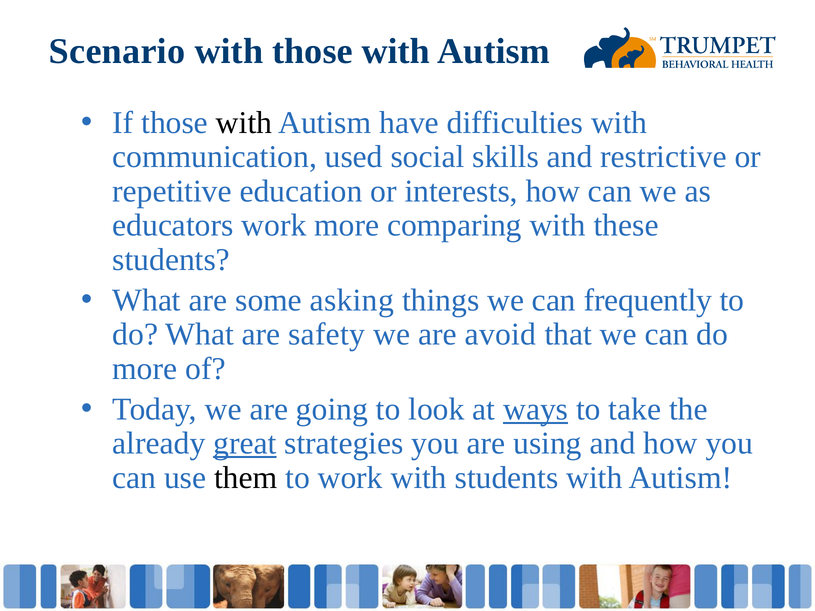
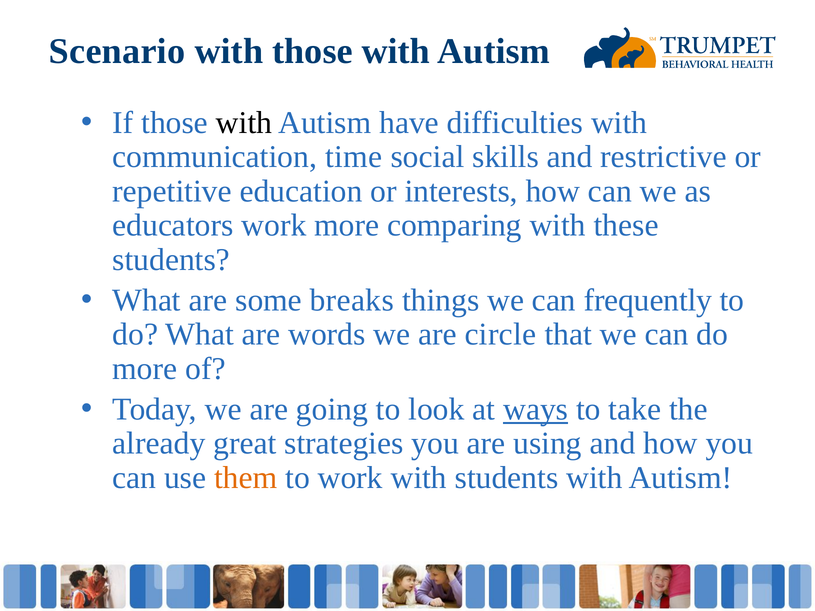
used: used -> time (354, 157)
asking: asking -> breaks (352, 300)
safety: safety -> words (327, 335)
avoid: avoid -> circle (501, 335)
great underline: present -> none (245, 444)
them colour: black -> orange (246, 478)
